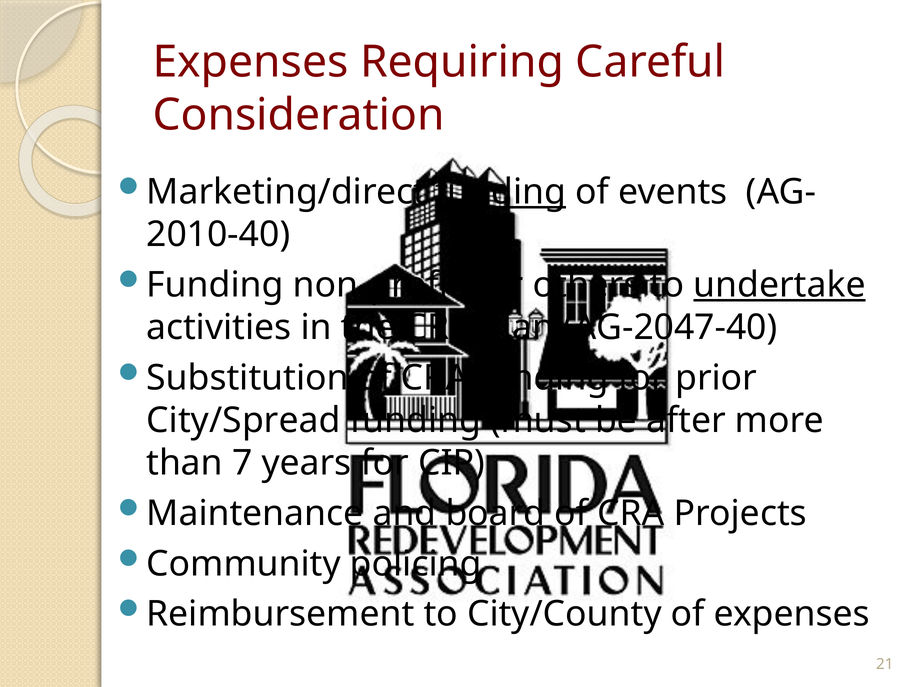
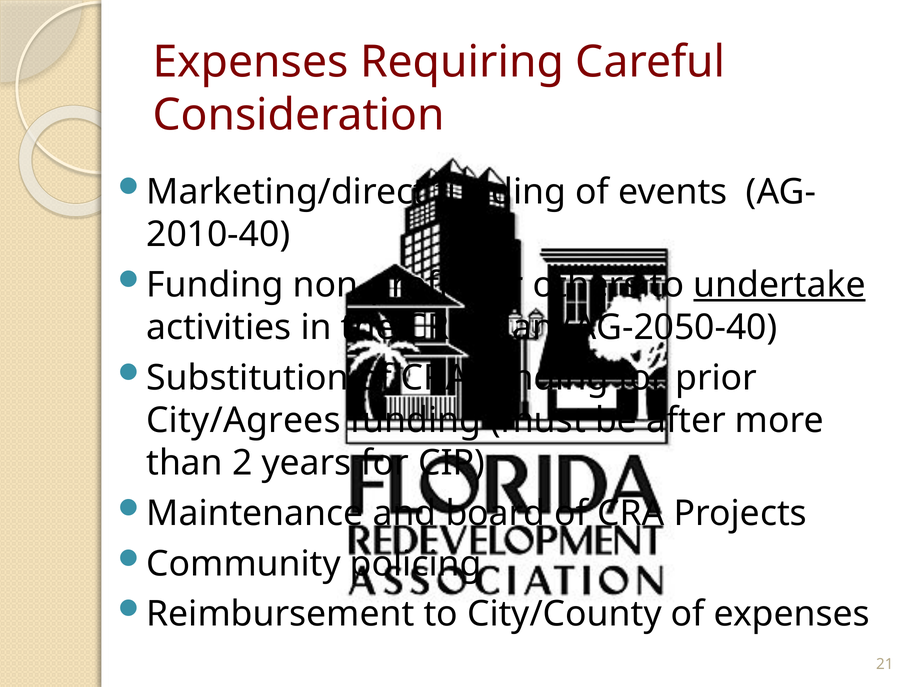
funding underline: present -> none (501, 192)
AG-2047-40: AG-2047-40 -> AG-2050-40 (670, 327)
City/Spread: City/Spread -> City/Agrees (243, 420)
7: 7 -> 2 (242, 463)
